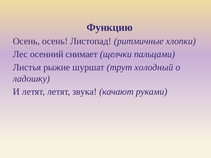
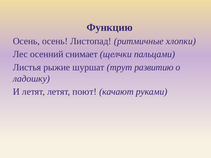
холодный: холодный -> развитию (154, 67)
звука: звука -> поют (85, 92)
